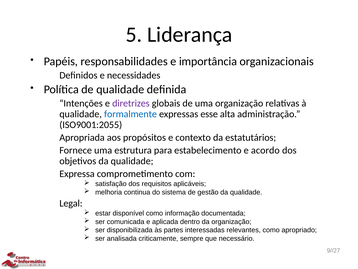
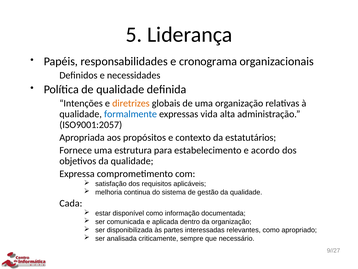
importância: importância -> cronograma (208, 61)
diretrizes colour: purple -> orange (131, 103)
esse: esse -> vida (209, 114)
ISO9001:2055: ISO9001:2055 -> ISO9001:2057 (91, 125)
Legal: Legal -> Cada (71, 203)
